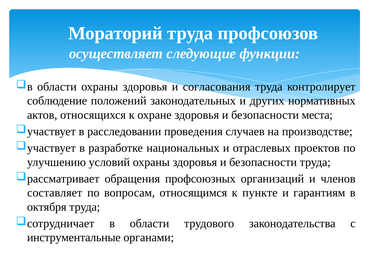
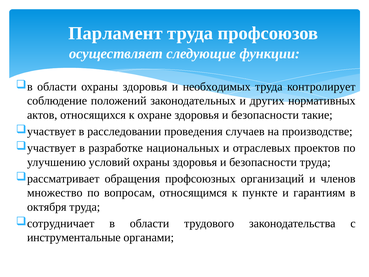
Мораторий: Мораторий -> Парламент (115, 33)
согласования: согласования -> необходимых (217, 87)
места: места -> такие (317, 115)
составляет: составляет -> множество (55, 193)
